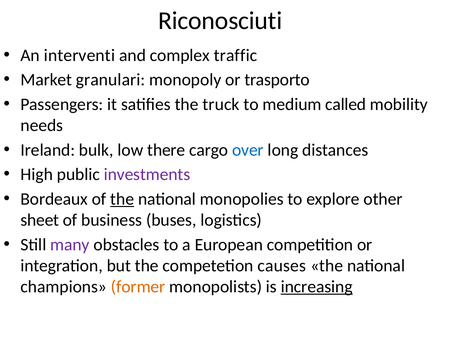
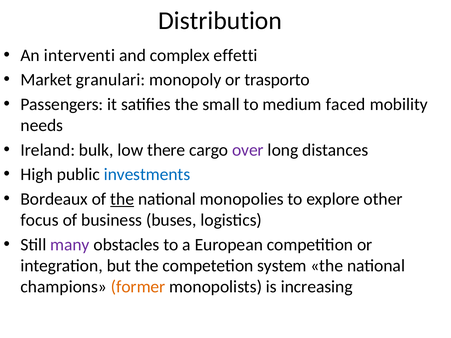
Riconosciuti: Riconosciuti -> Distribution (220, 21)
traffic: traffic -> effetti (236, 55)
truck: truck -> small (221, 104)
called: called -> faced (346, 104)
over colour: blue -> purple (248, 150)
investments colour: purple -> blue (147, 175)
sheet: sheet -> focus (40, 220)
causes: causes -> system (282, 266)
increasing underline: present -> none (317, 287)
